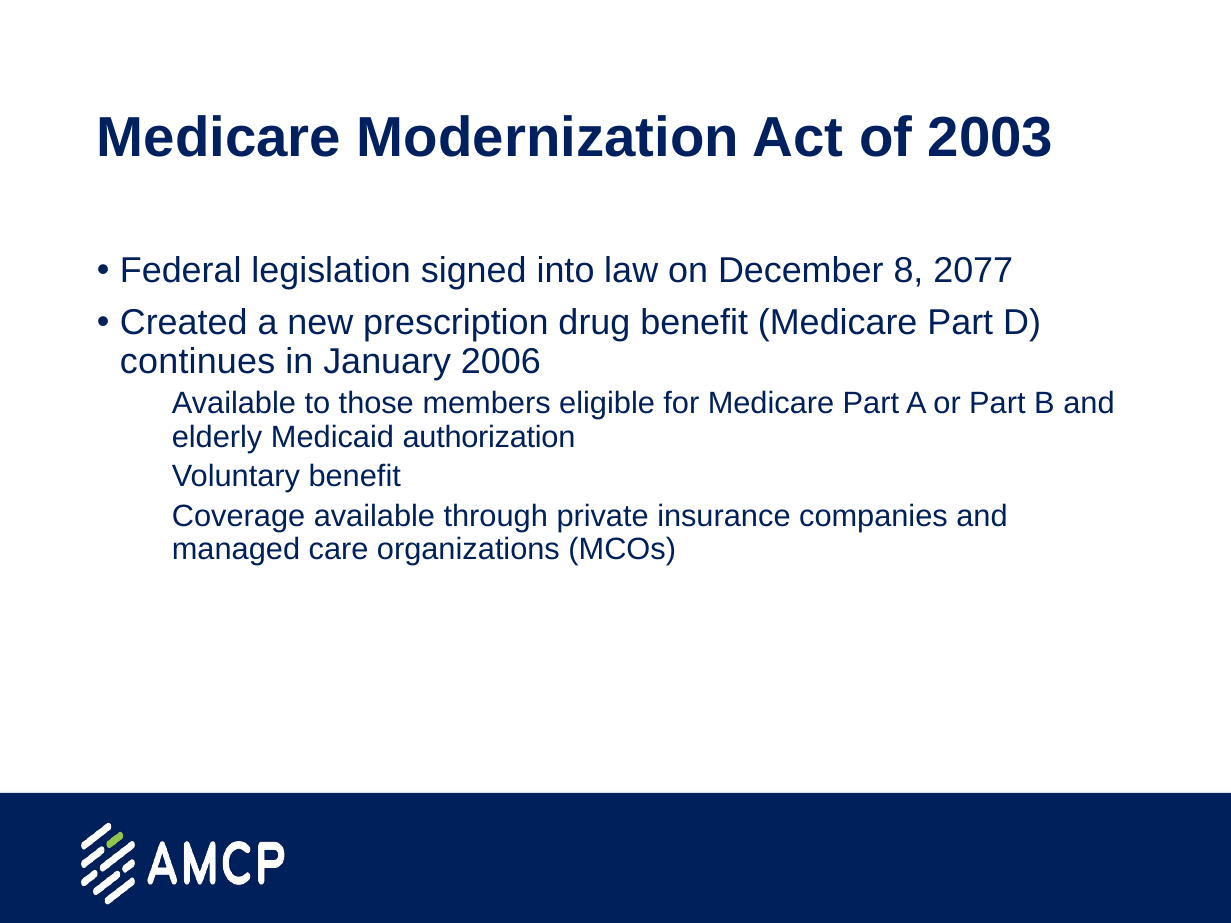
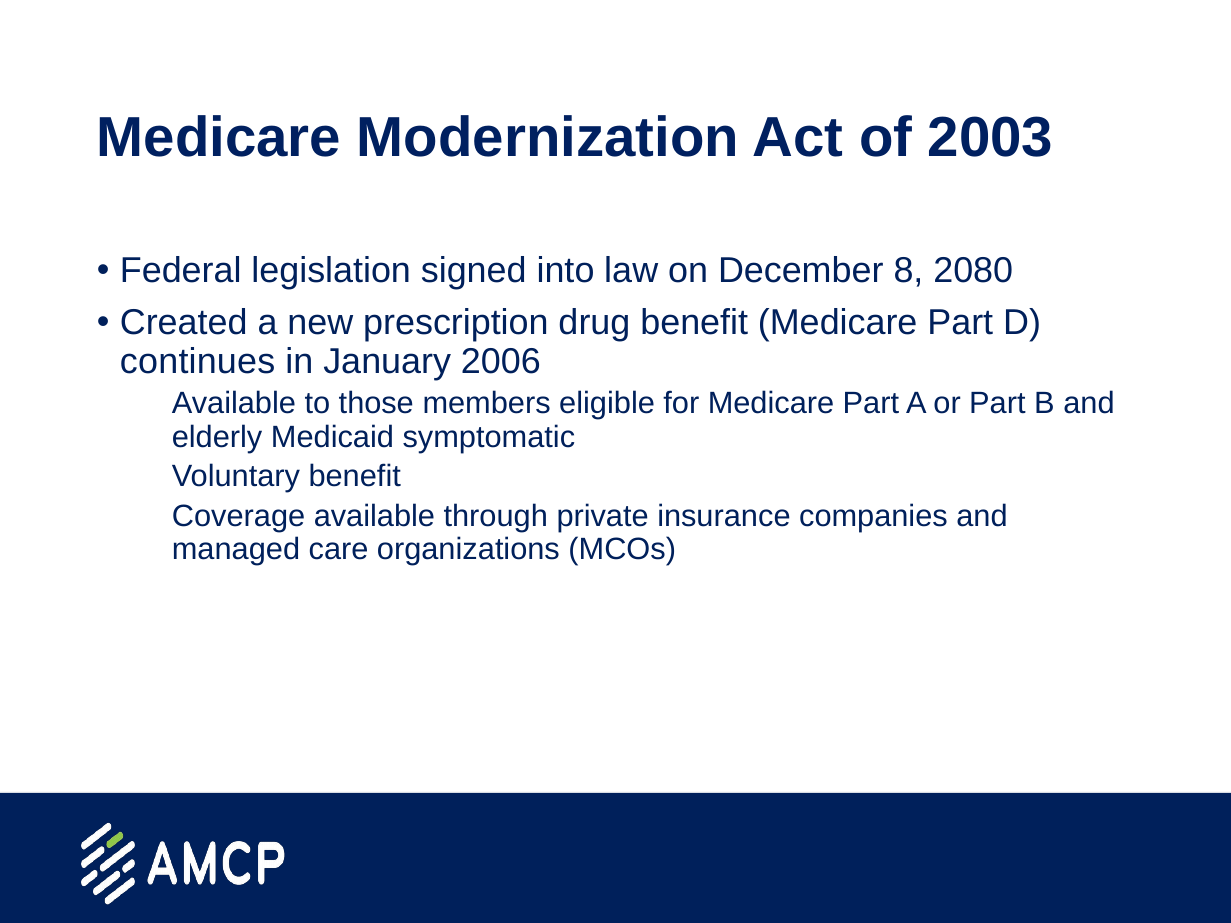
2077: 2077 -> 2080 (973, 271)
authorization: authorization -> symptomatic (489, 437)
